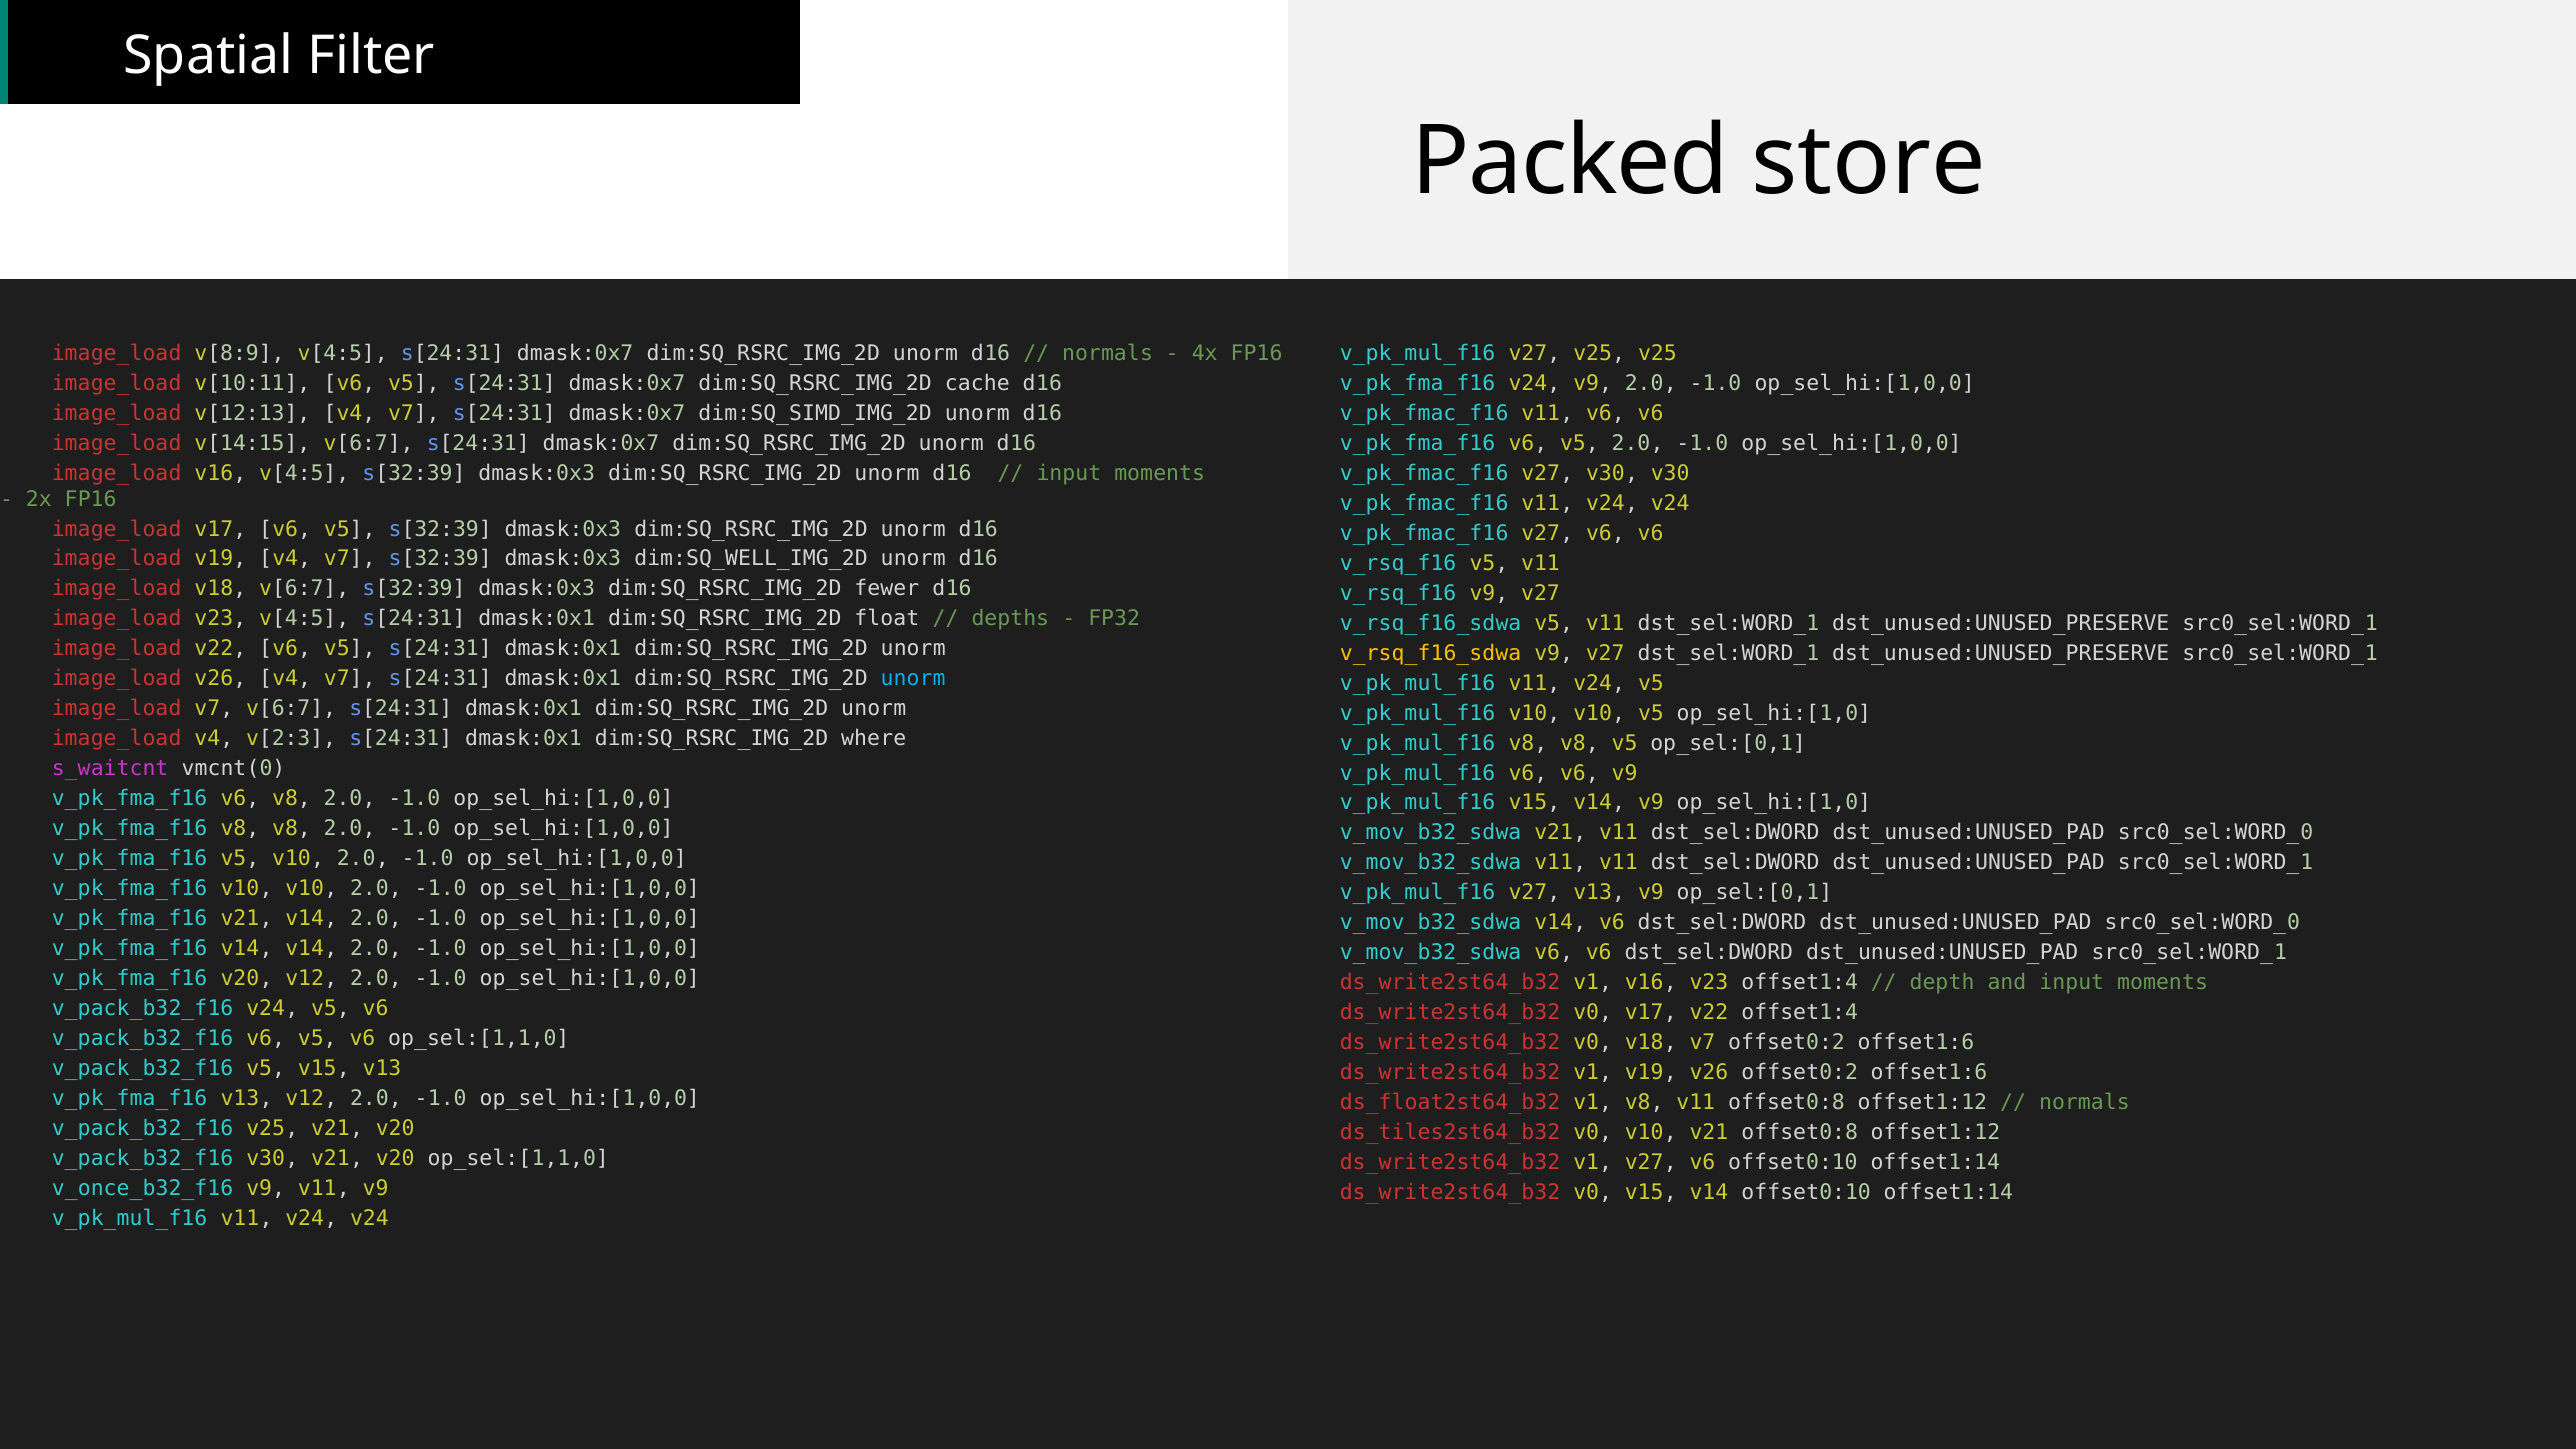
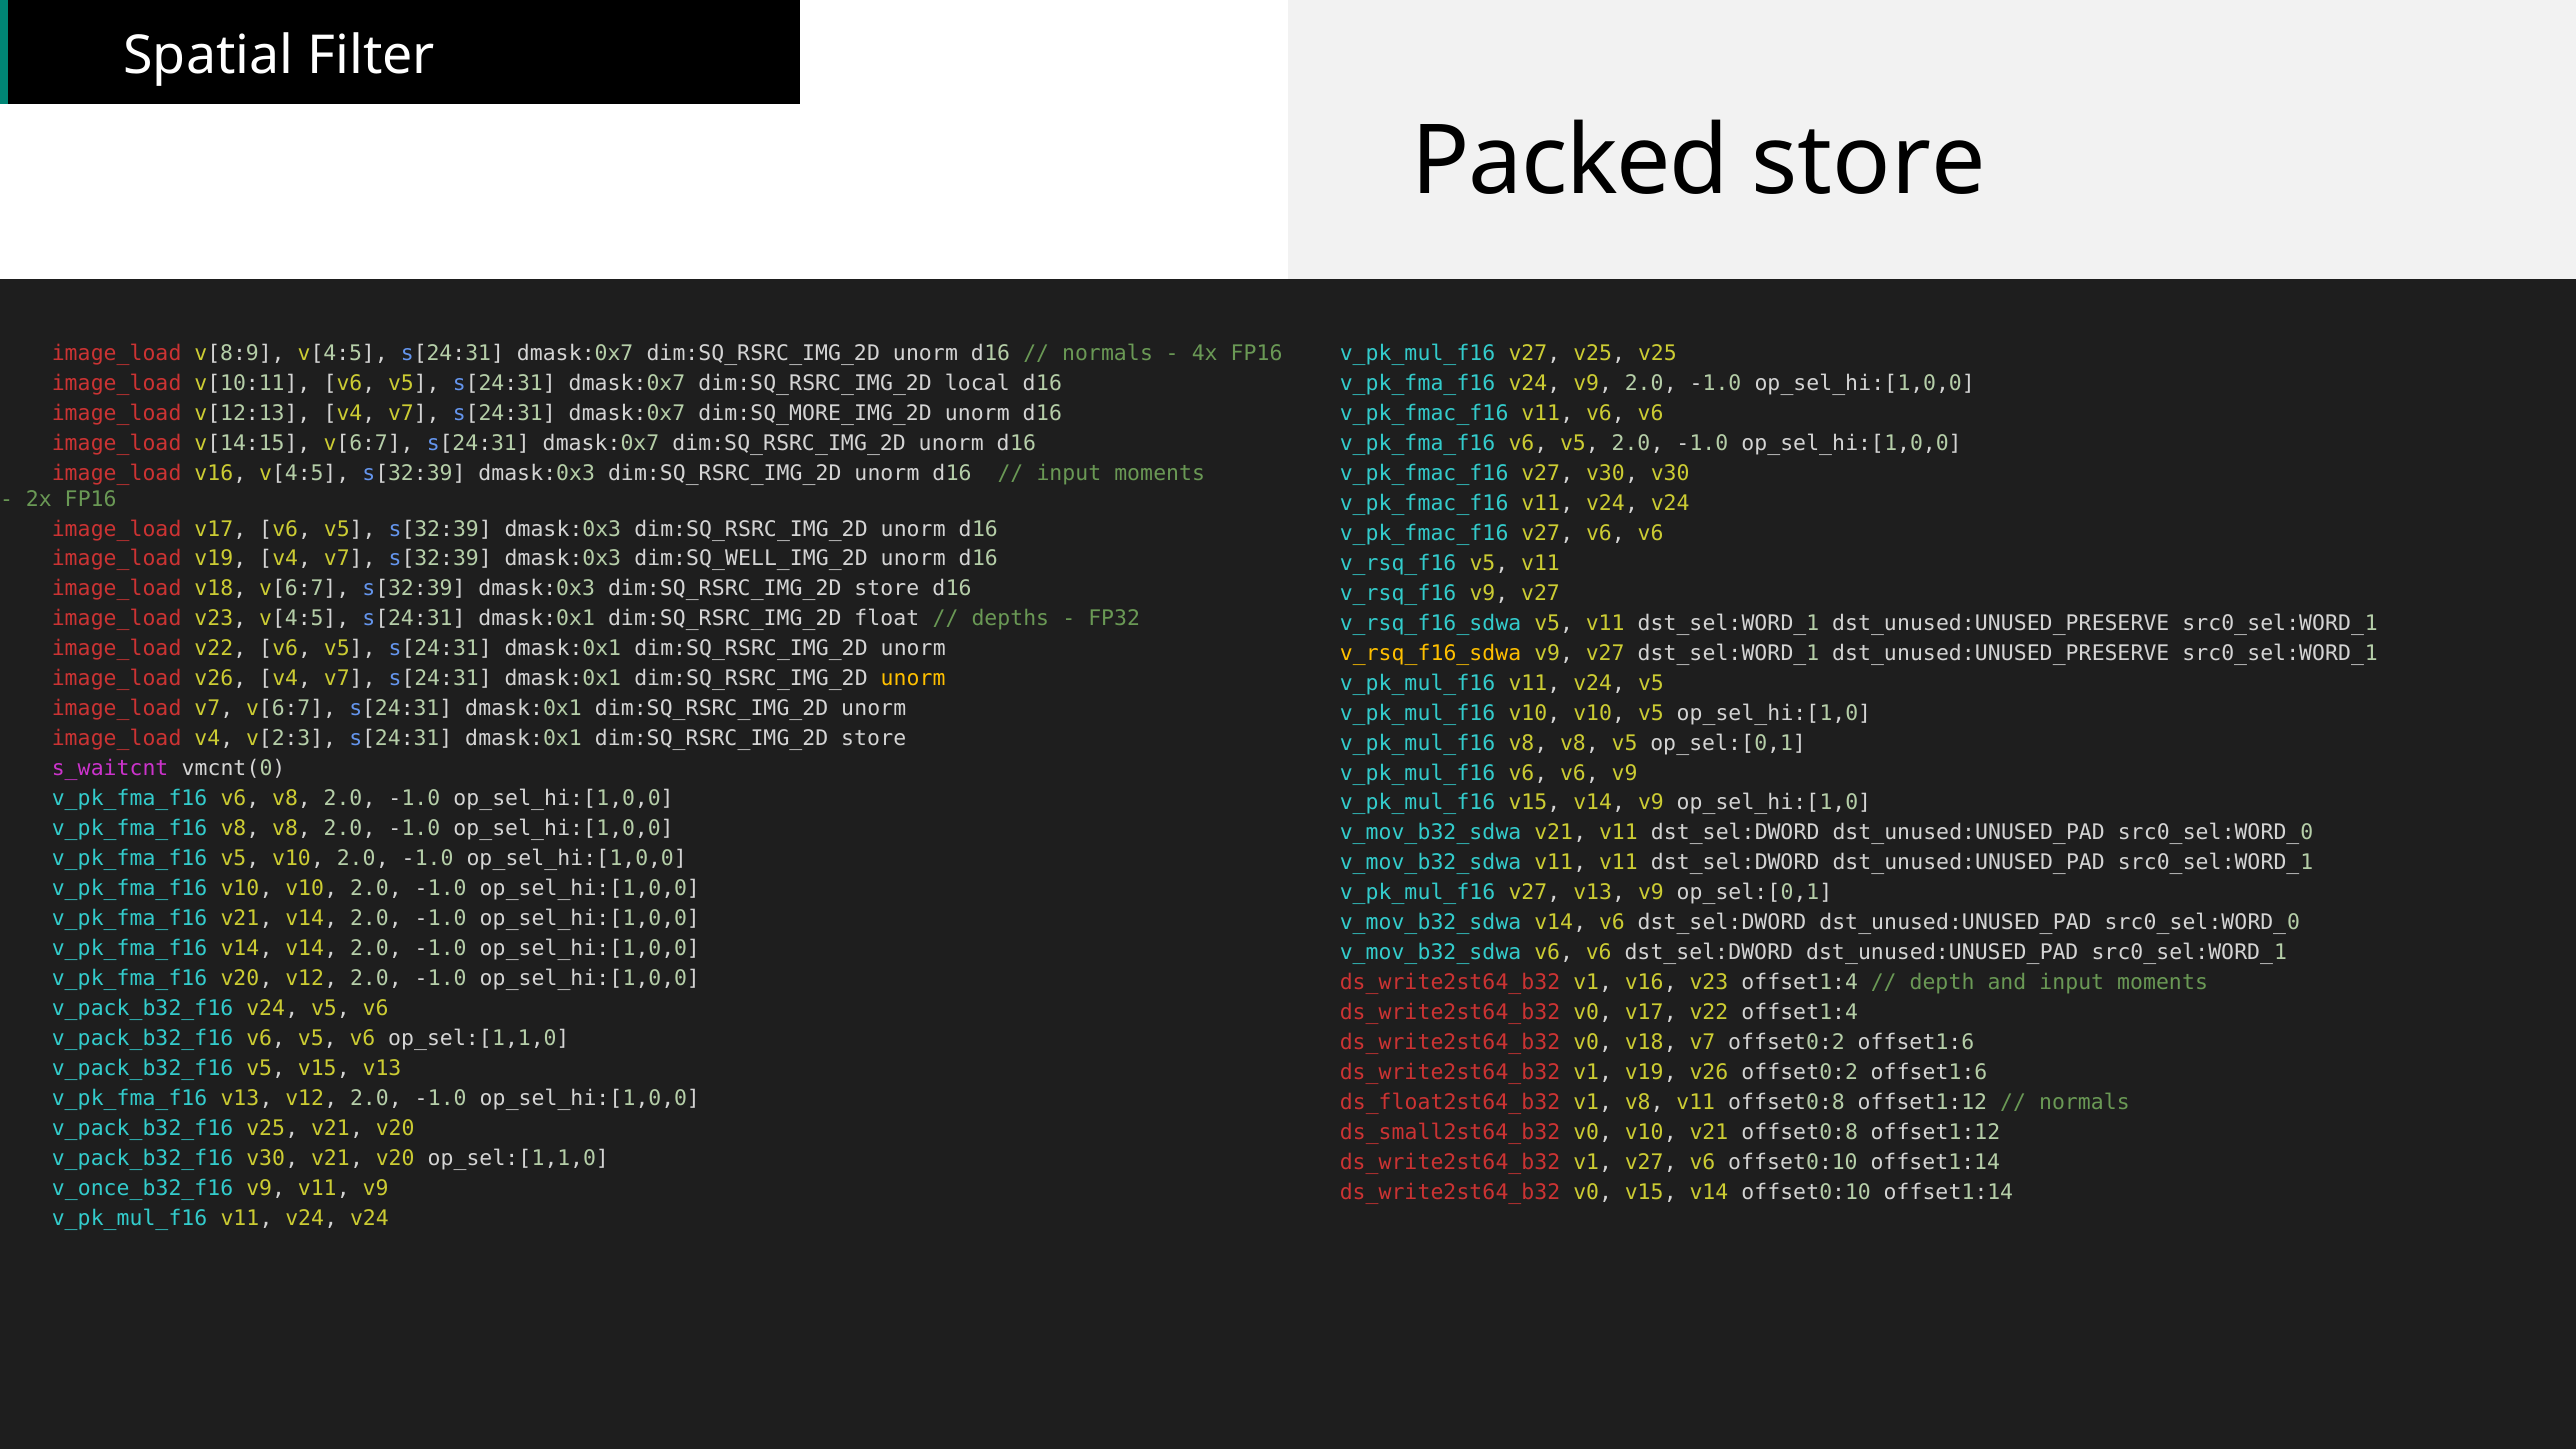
cache: cache -> local (977, 383)
dim:SQ_SIMD_IMG_2D: dim:SQ_SIMD_IMG_2D -> dim:SQ_MORE_IMG_2D (815, 413)
dmask:0x3 dim:SQ_RSRC_IMG_2D fewer: fewer -> store (887, 589)
unorm colour: light blue -> yellow (913, 679)
dmask:0x1 dim:SQ_RSRC_IMG_2D where: where -> store (874, 739)
ds_tiles2st64_b32: ds_tiles2st64_b32 -> ds_small2st64_b32 (1450, 1133)
